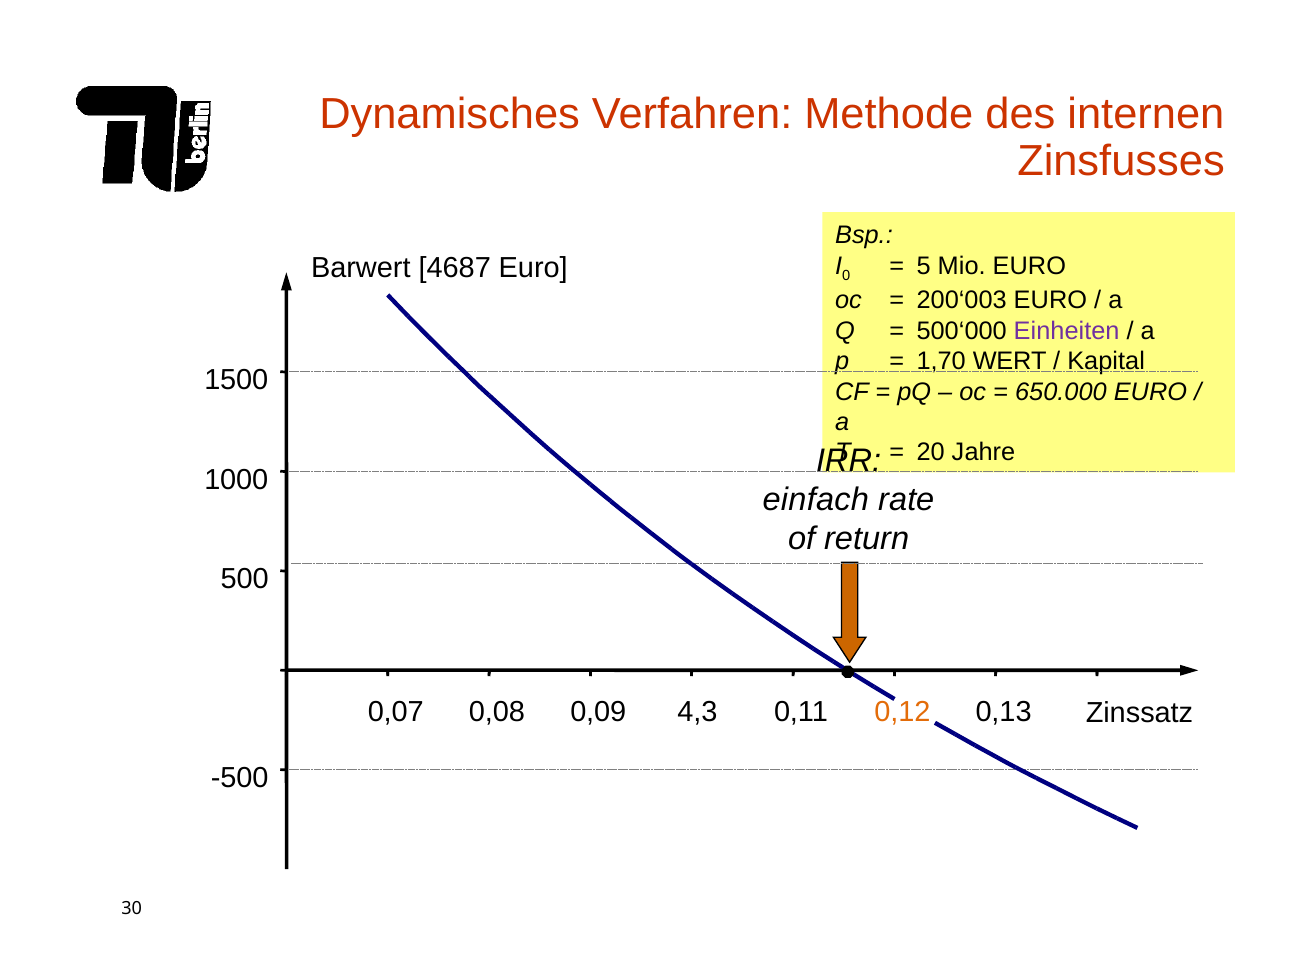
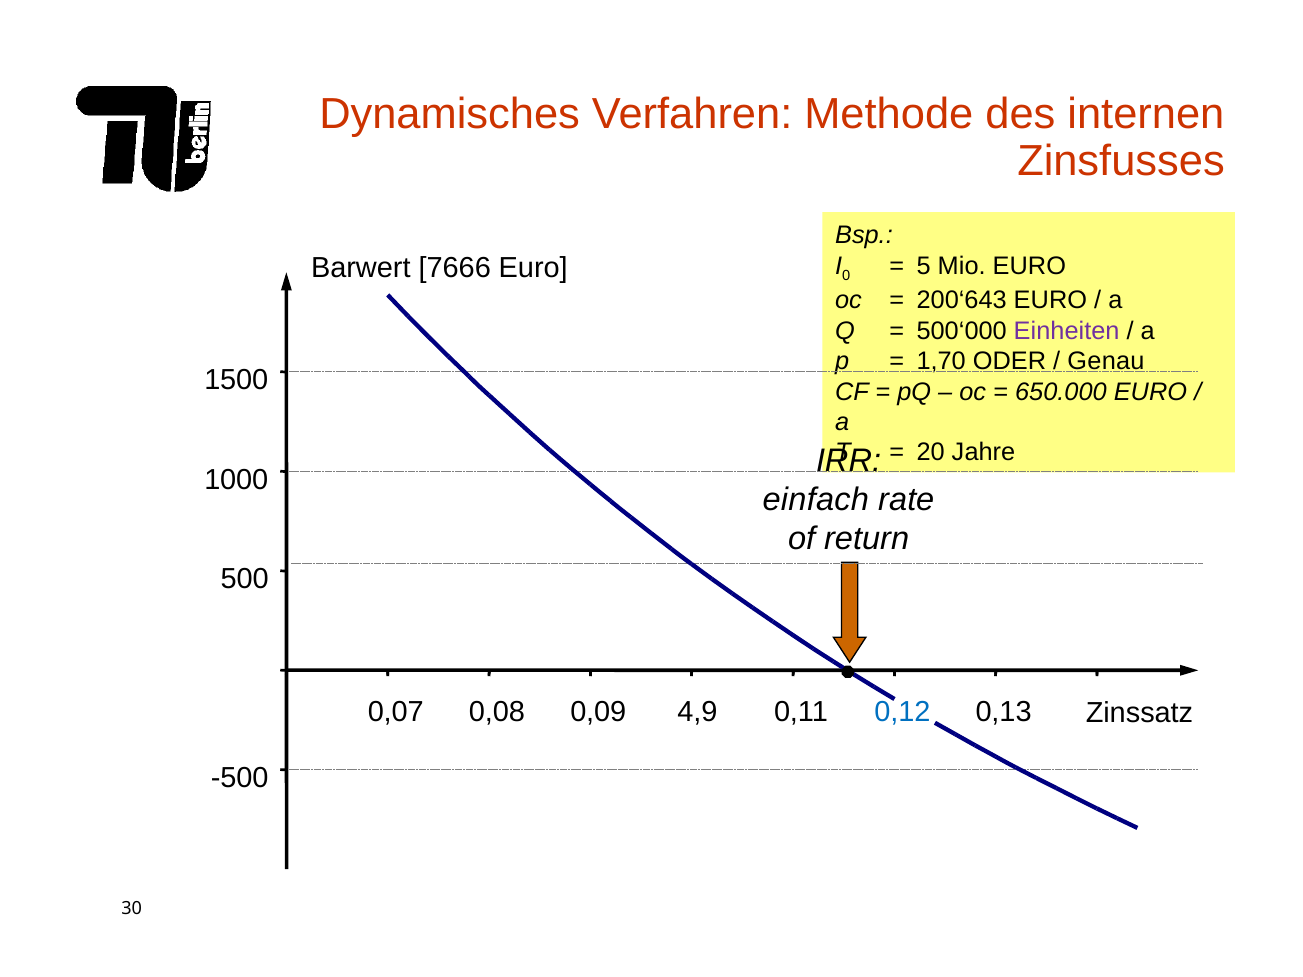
4687: 4687 -> 7666 (455, 268)
200‘003: 200‘003 -> 200‘643 (962, 301)
WERT: WERT -> ODER (1010, 361)
Kapital: Kapital -> Genau (1106, 361)
4,3: 4,3 -> 4,9 (697, 712)
0,12 colour: orange -> blue (902, 712)
